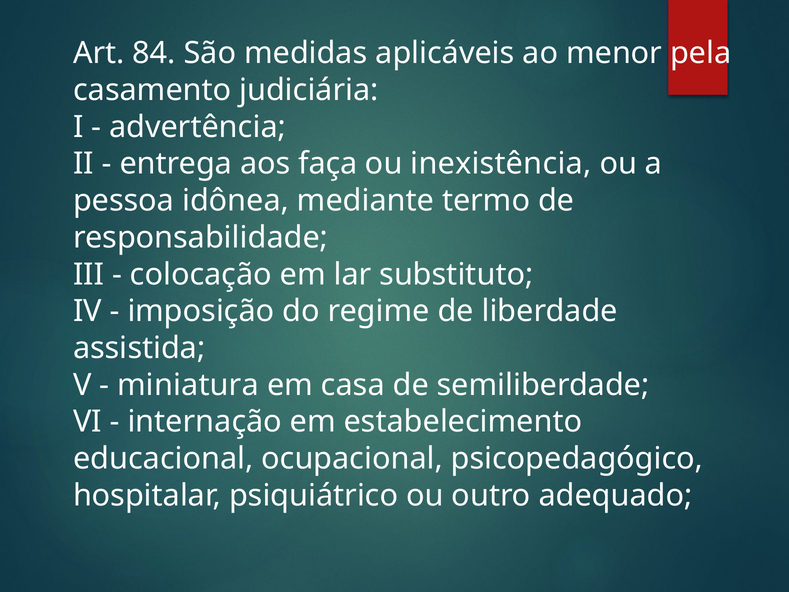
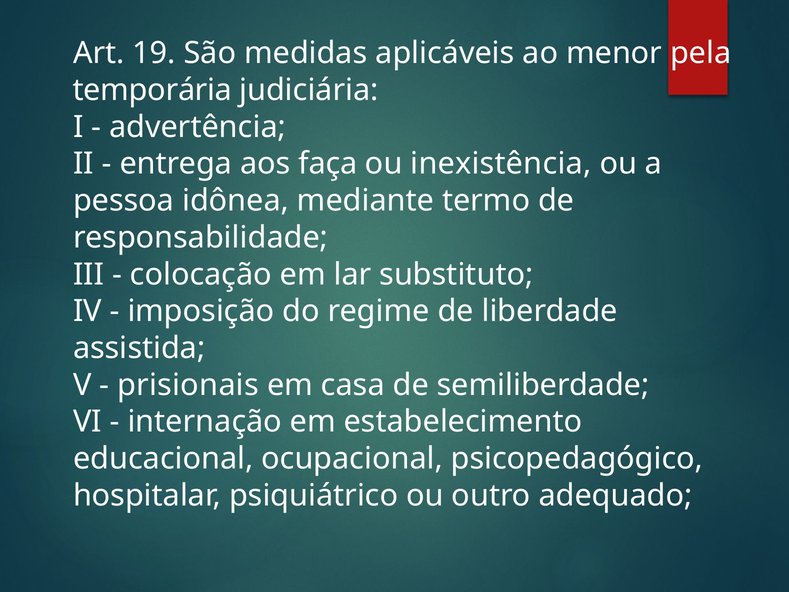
84: 84 -> 19 (154, 53)
casamento: casamento -> temporária (152, 90)
miniatura: miniatura -> prisionais (188, 385)
